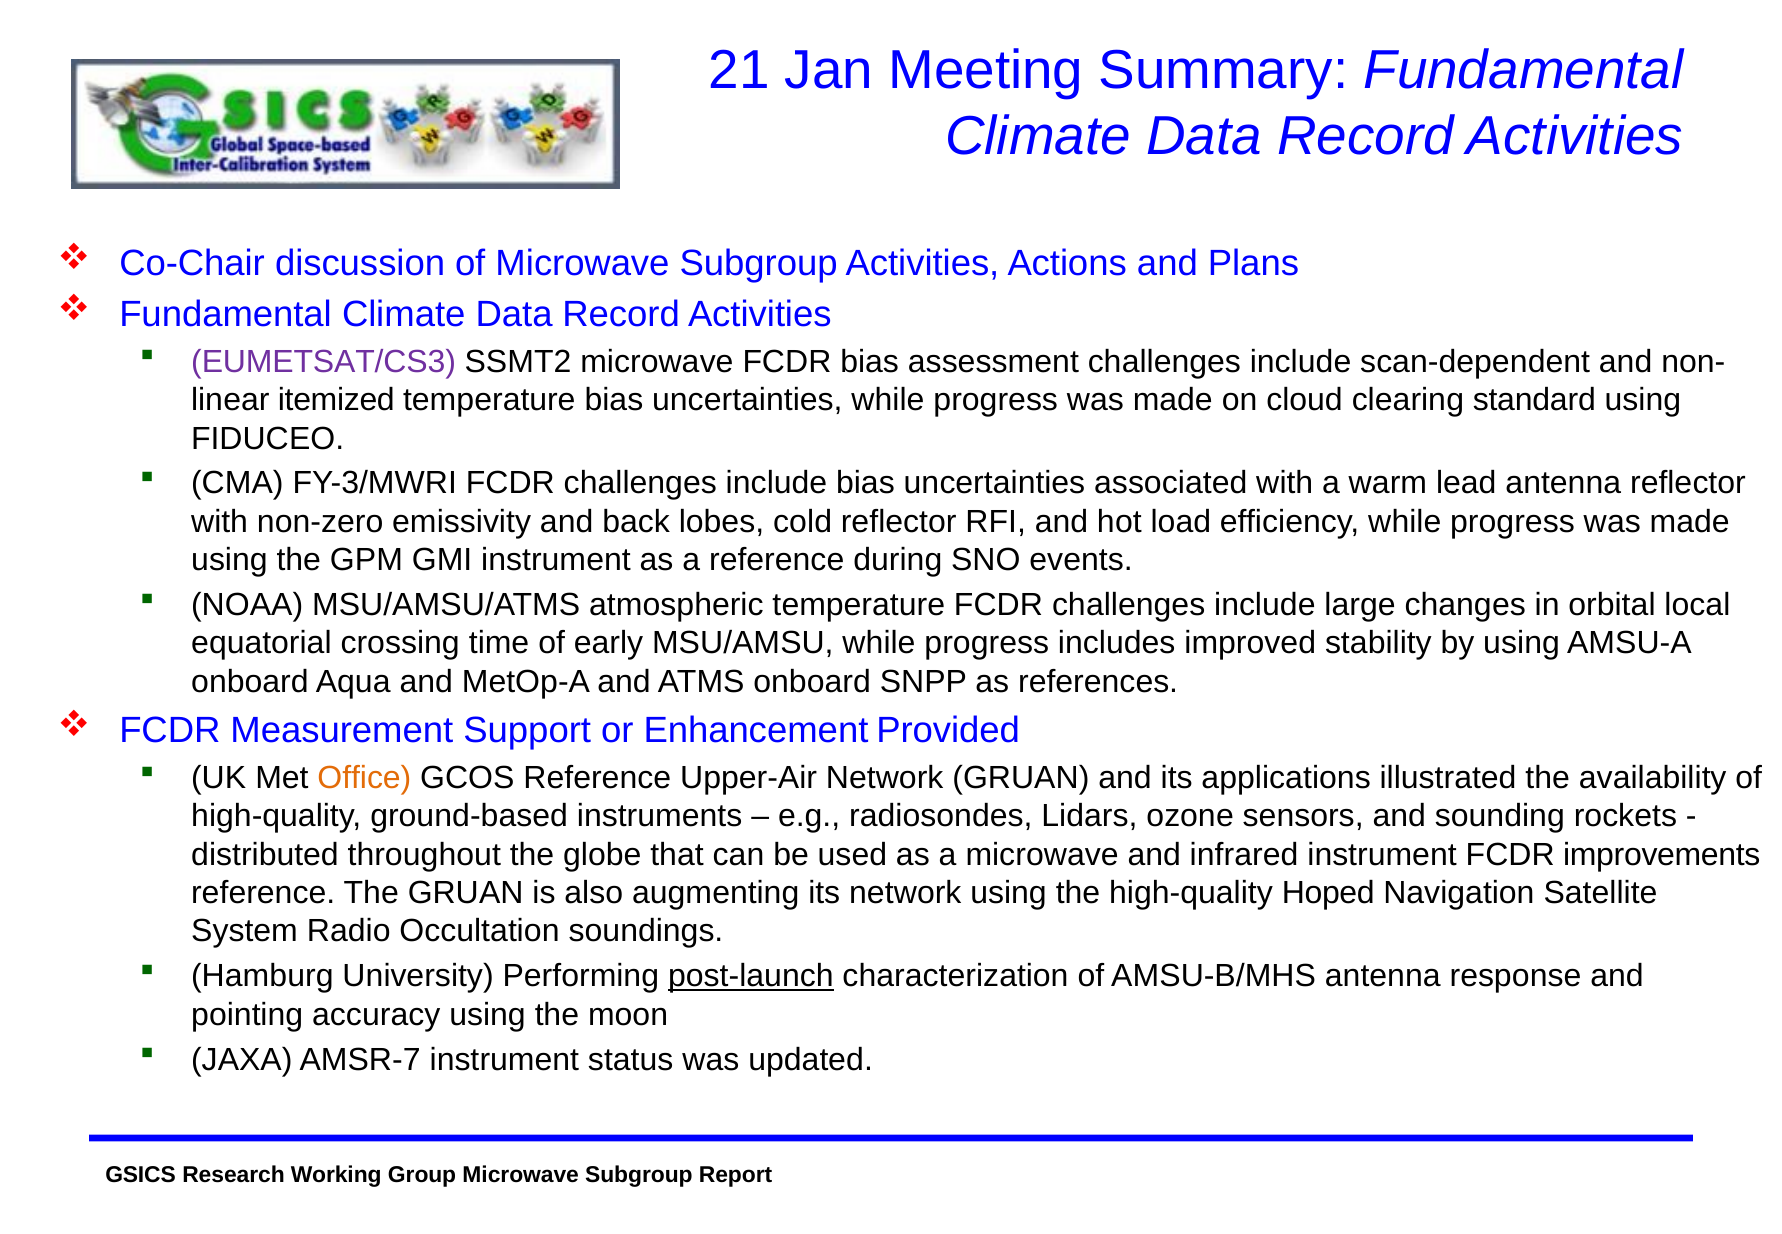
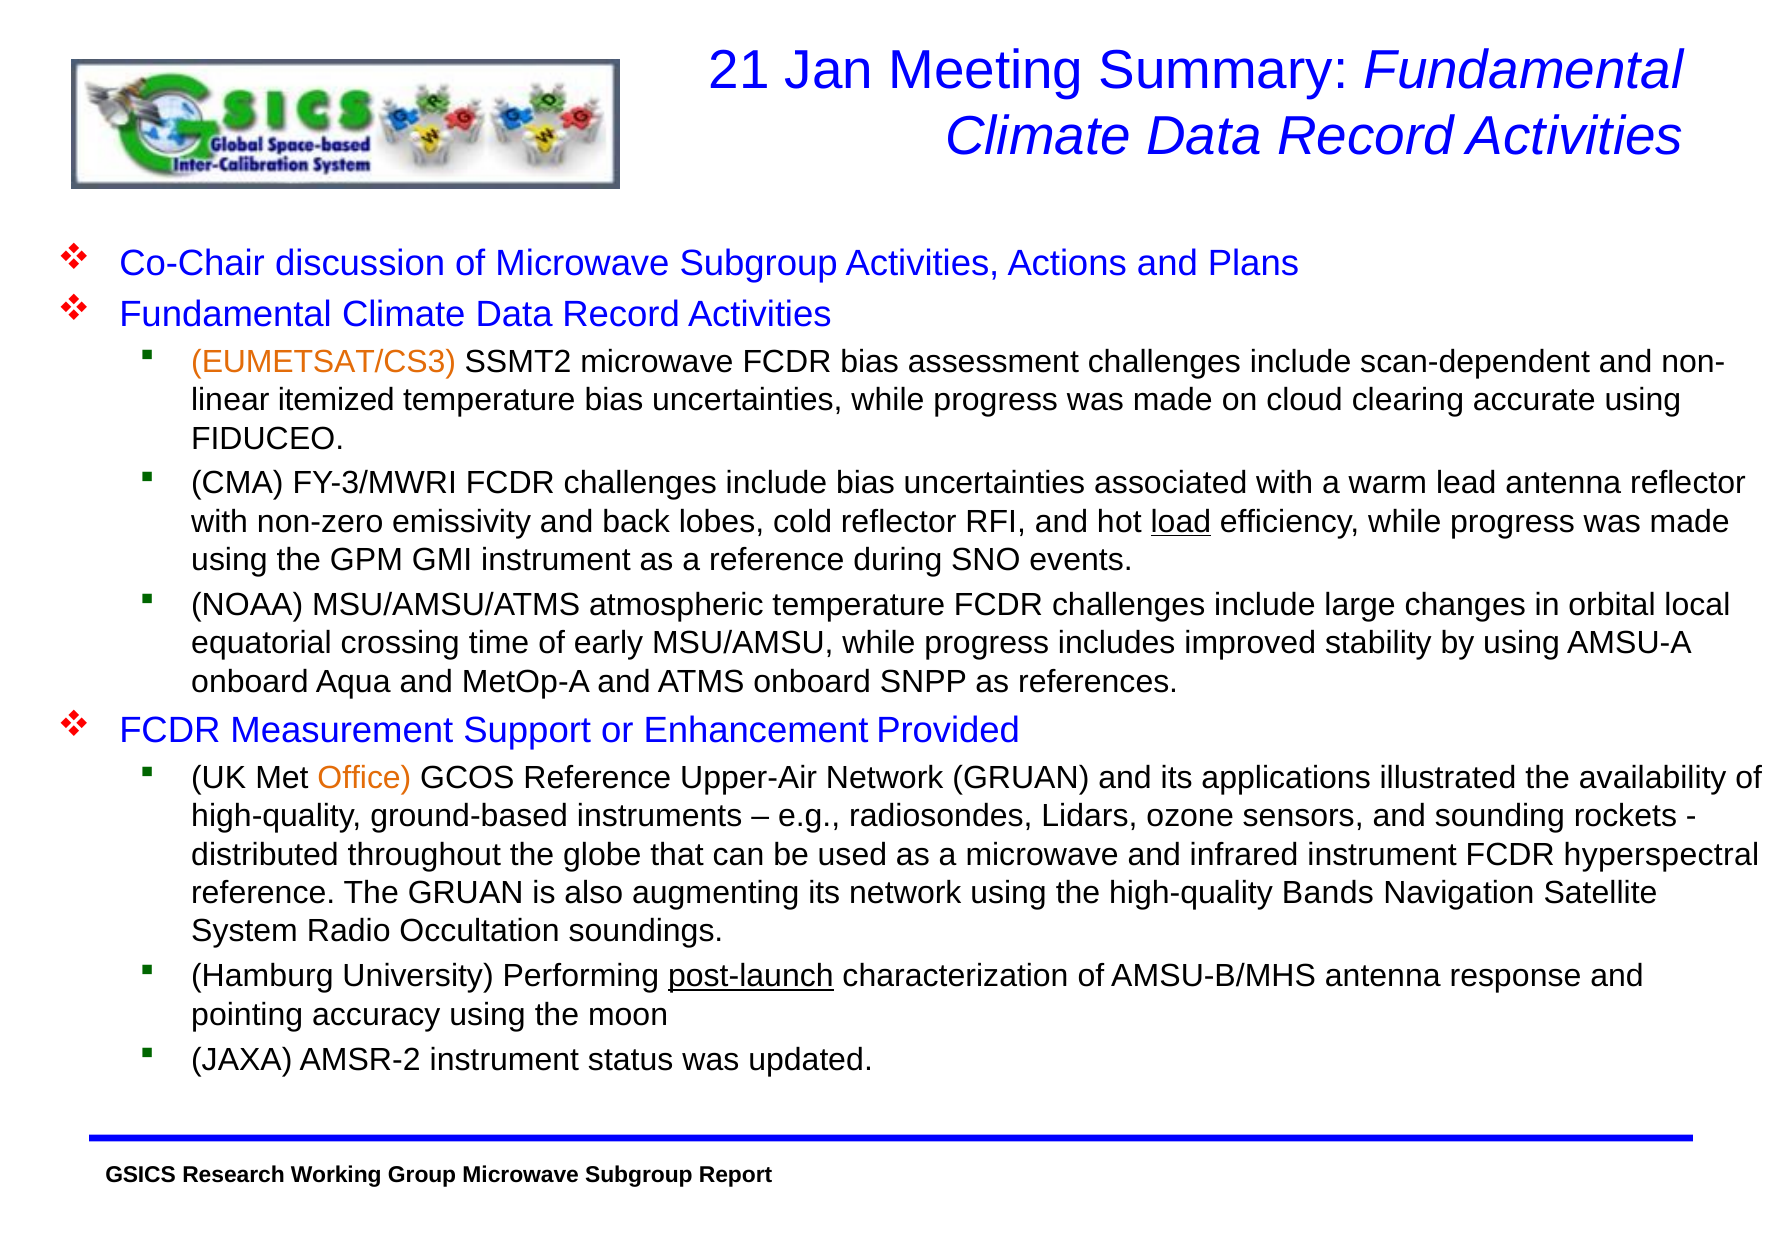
EUMETSAT/CS3 colour: purple -> orange (324, 362)
standard: standard -> accurate (1534, 400)
load underline: none -> present (1181, 522)
improvements: improvements -> hyperspectral (1661, 854)
Hoped: Hoped -> Bands (1328, 893)
AMSR-7: AMSR-7 -> AMSR-2 (360, 1059)
